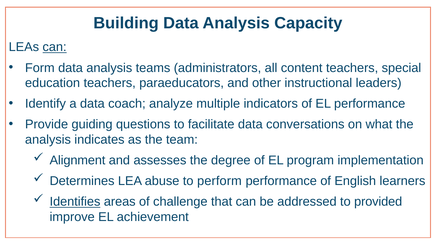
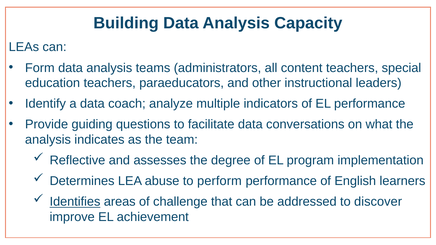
can underline: present -> none (55, 47)
Alignment: Alignment -> Reflective (77, 161)
provided: provided -> discover (378, 202)
